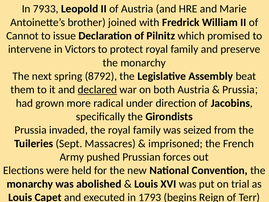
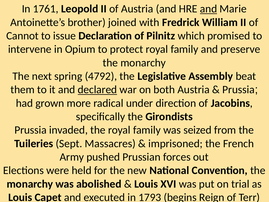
7933: 7933 -> 1761 (46, 9)
and underline: none -> present (209, 9)
Victors: Victors -> Opium (80, 49)
8792: 8792 -> 4792 (101, 76)
